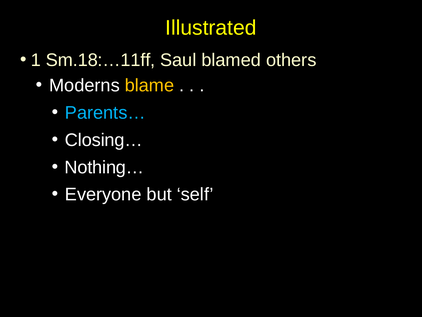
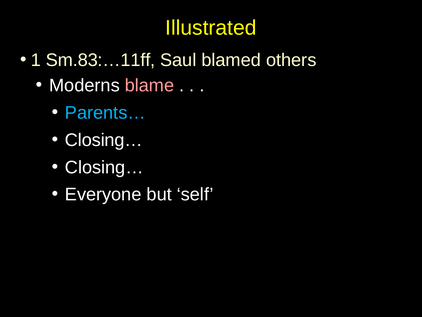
Sm.18:…11ff: Sm.18:…11ff -> Sm.83:…11ff (101, 60)
blame colour: yellow -> pink (150, 85)
Nothing…: Nothing… -> Closing… (104, 167)
